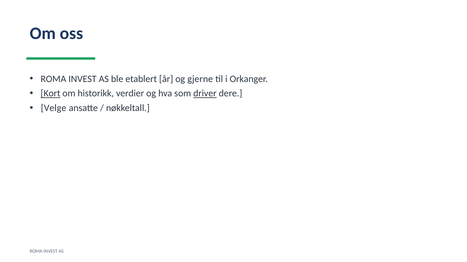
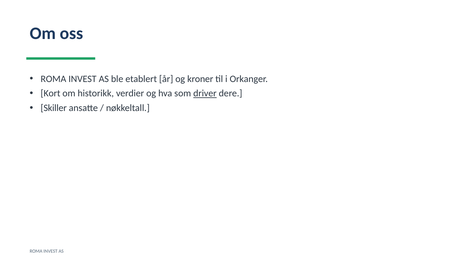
gjerne: gjerne -> kroner (200, 79)
Kort underline: present -> none (51, 94)
Velge: Velge -> Skiller (54, 108)
